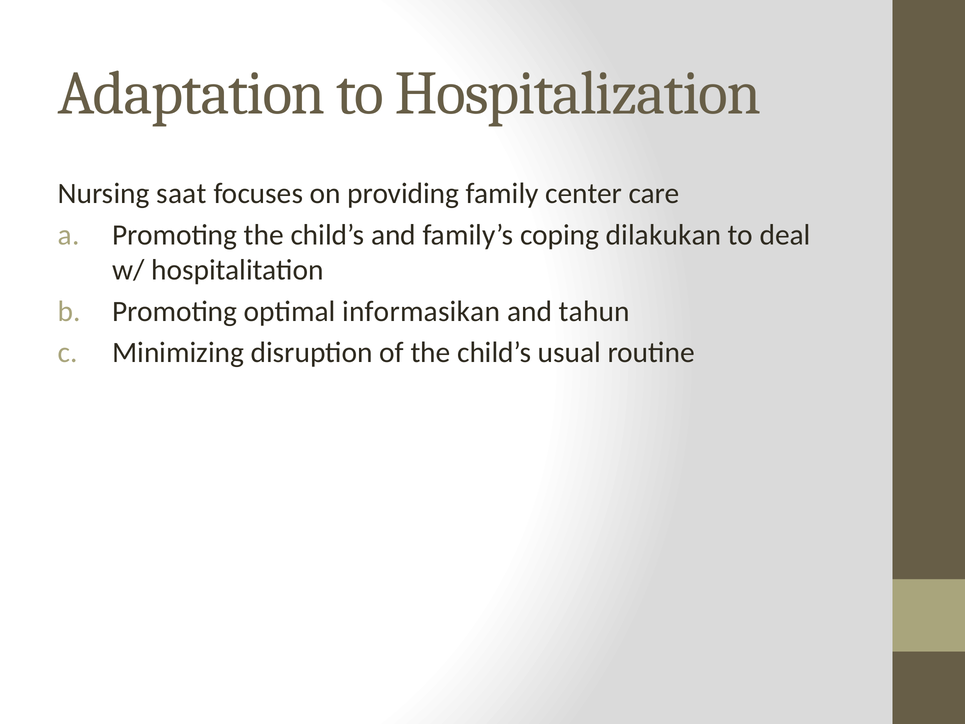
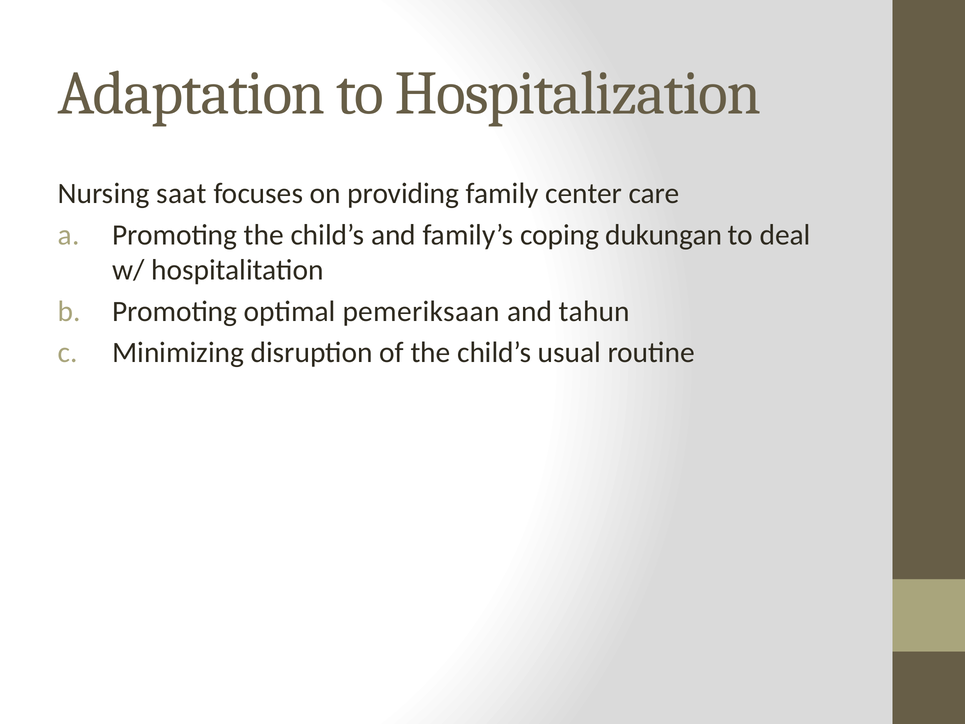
dilakukan: dilakukan -> dukungan (664, 235)
informasikan: informasikan -> pemeriksaan (421, 311)
